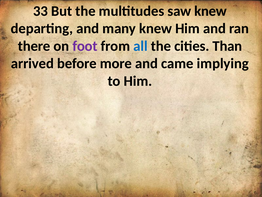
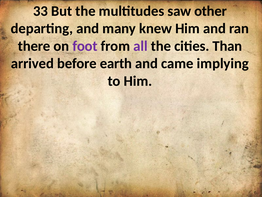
saw knew: knew -> other (211, 11)
all colour: blue -> purple (140, 46)
more: more -> earth (116, 63)
